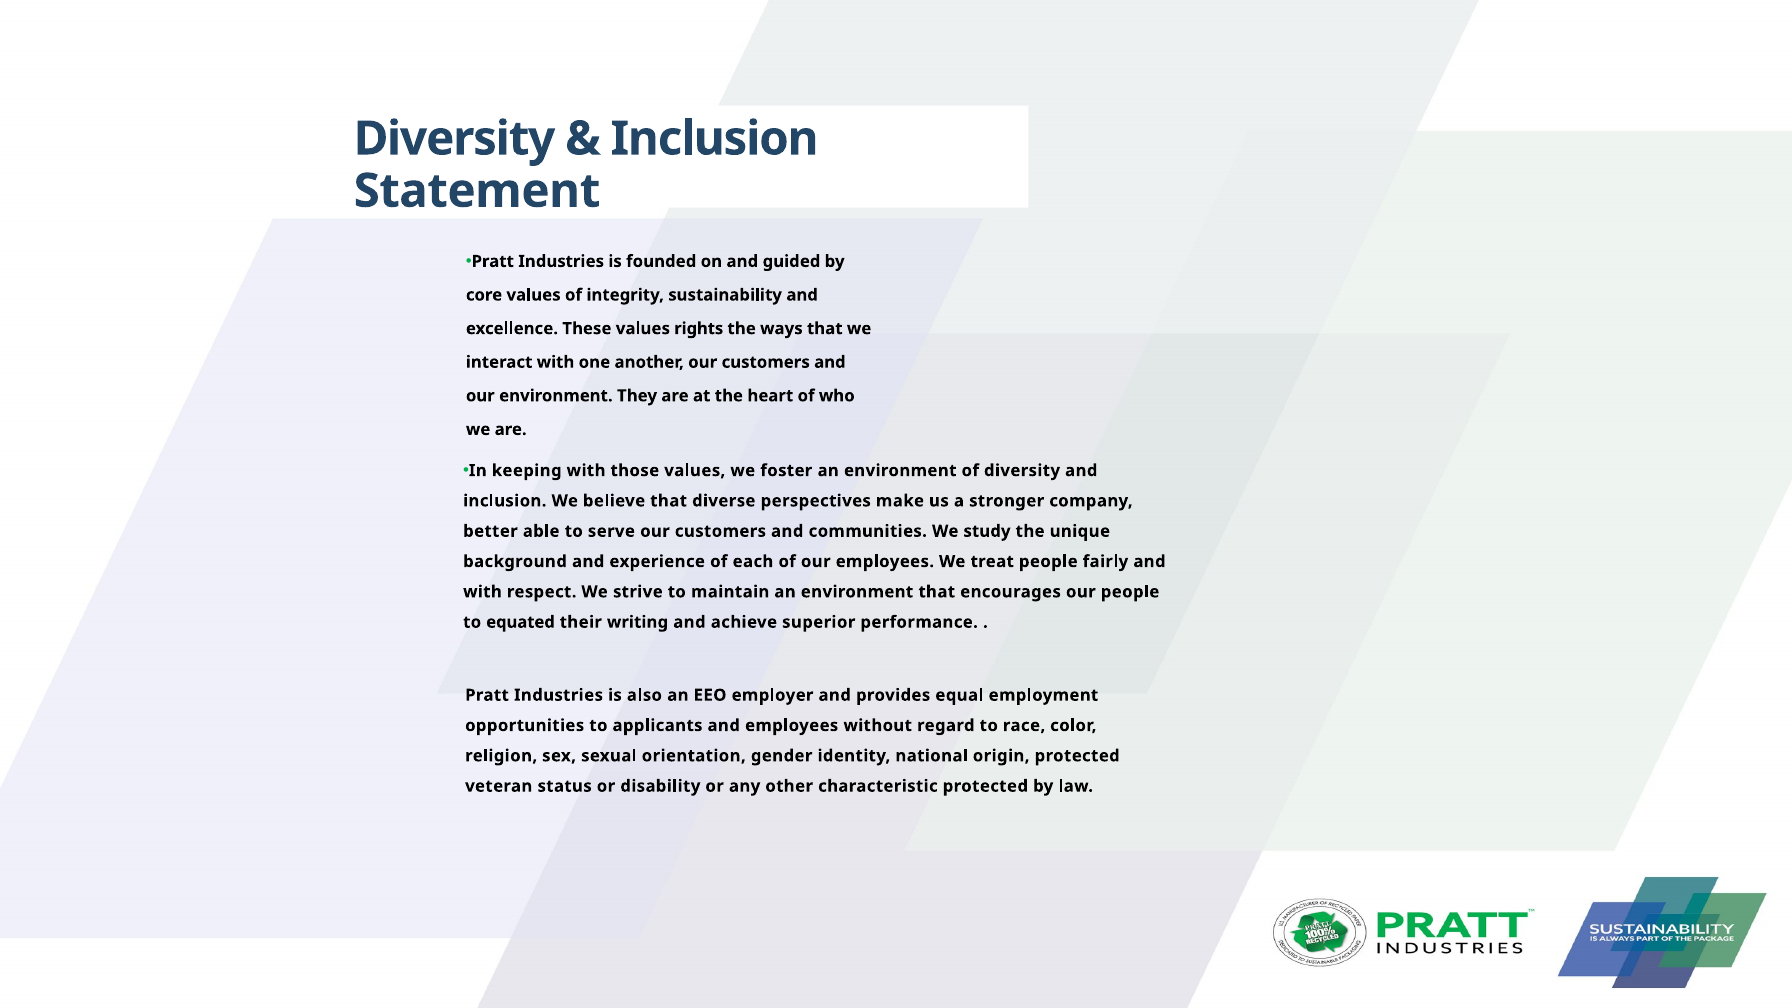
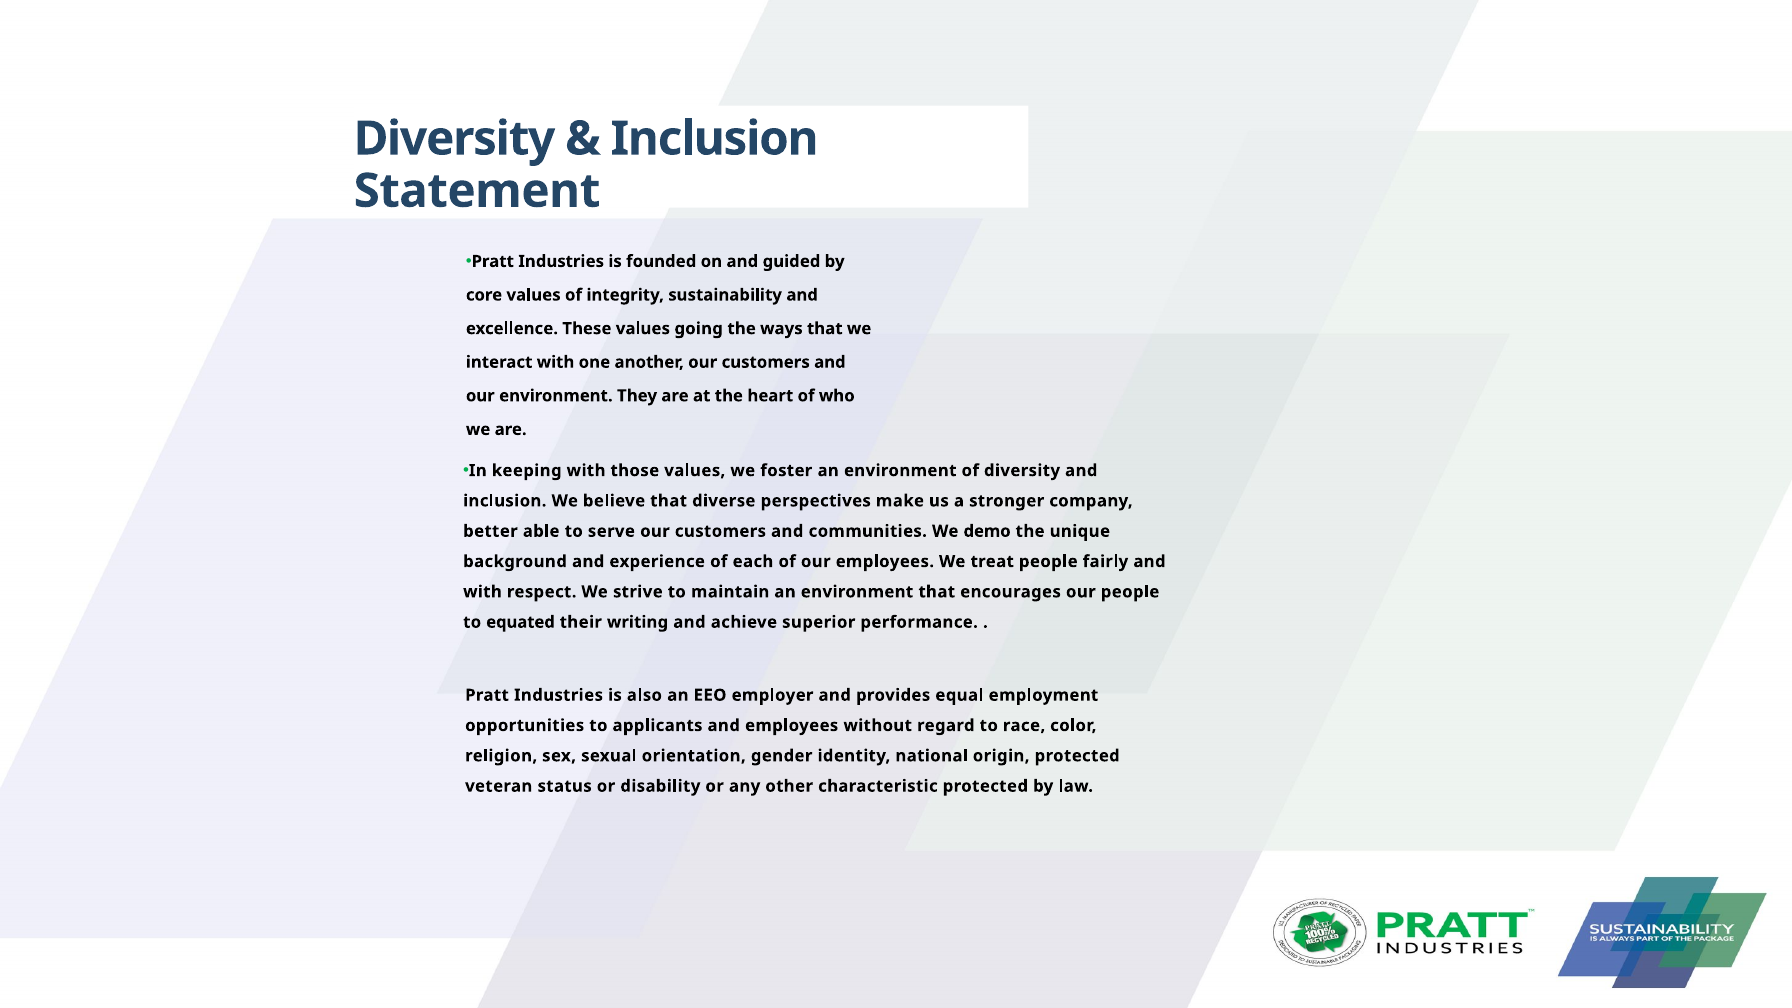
rights: rights -> going (699, 329)
study: study -> demo (987, 531)
